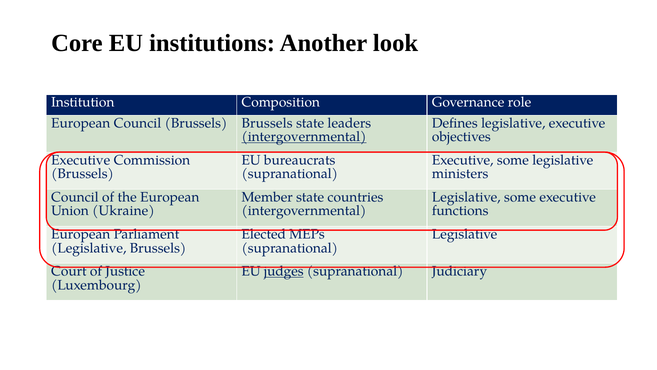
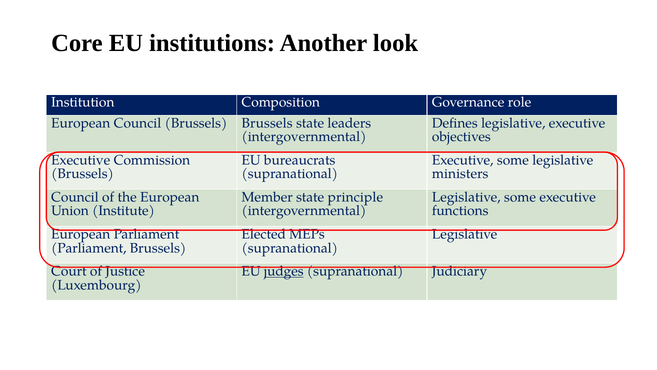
intergovernmental underline: present -> none (304, 137)
countries: countries -> principle (355, 197)
Ukraine: Ukraine -> Institute (124, 211)
Legislative: Legislative -> Parliament (89, 248)
